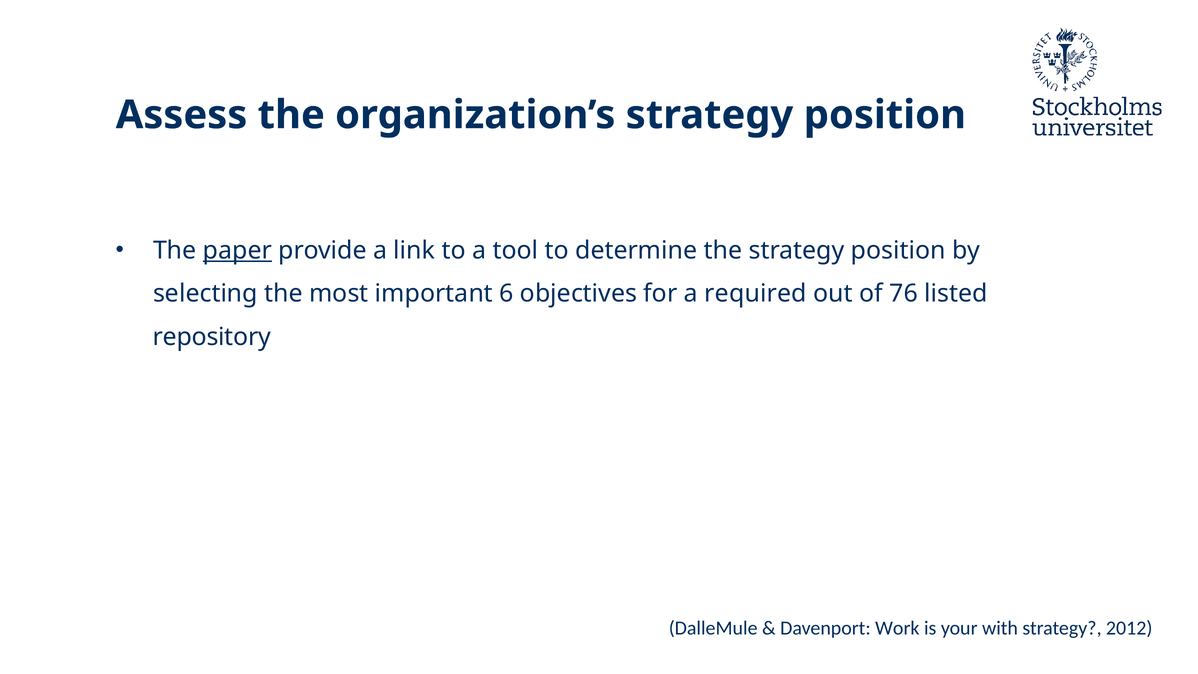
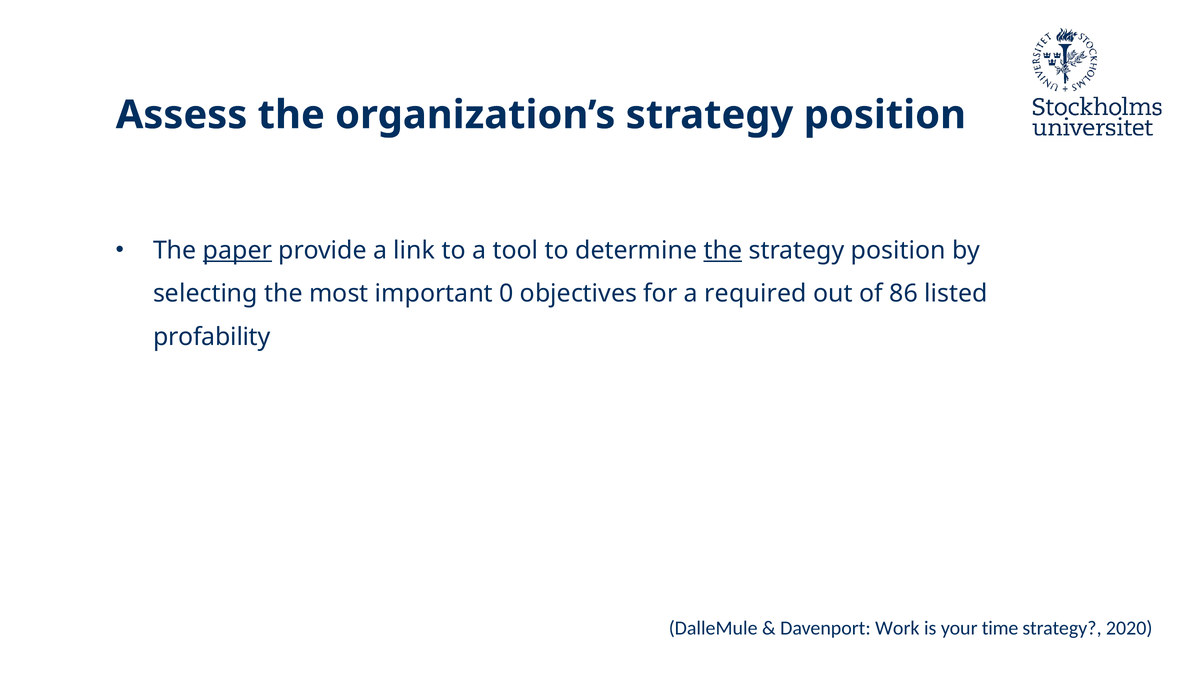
the underline: none -> present (723, 250)
6: 6 -> 0 (506, 294)
76: 76 -> 86 (904, 294)
repository: repository -> profability (212, 337)
with: with -> time (1000, 628)
2012: 2012 -> 2020 (1129, 628)
